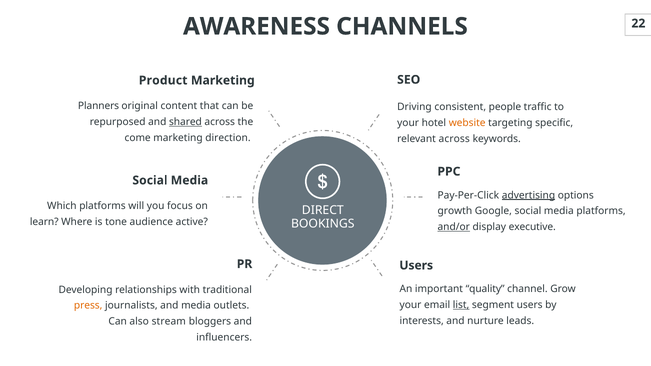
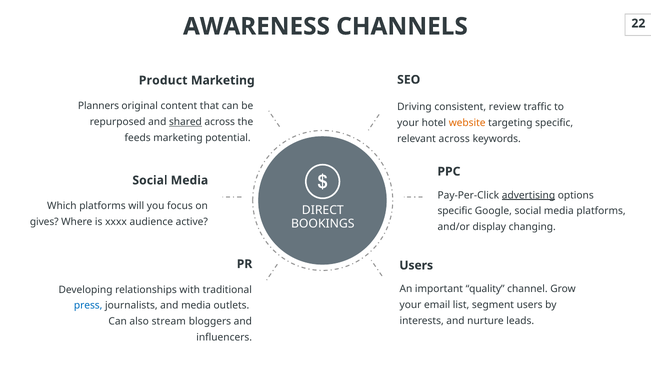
people: people -> review (505, 107)
come: come -> feeds (138, 138)
direction: direction -> potential (228, 138)
growth: growth -> specific (455, 211)
learn: learn -> gives (44, 222)
tone: tone -> xxxx (116, 222)
and/or underline: present -> none (454, 227)
executive: executive -> changing (532, 227)
list underline: present -> none (461, 305)
press colour: orange -> blue (88, 306)
